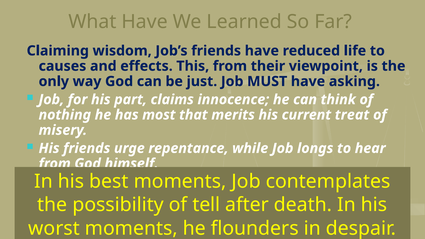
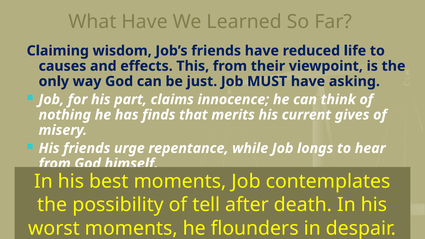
most: most -> finds (159, 115)
treat: treat -> gives (352, 115)
